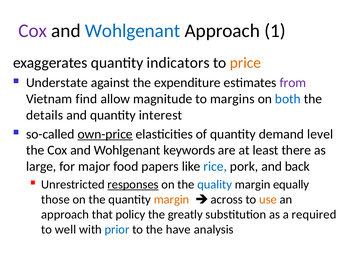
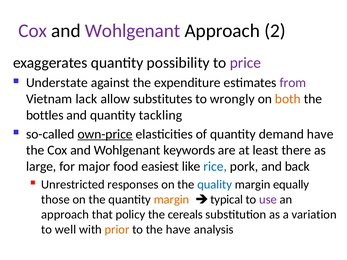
Wohlgenant colour: blue -> purple (133, 31)
1: 1 -> 2 (275, 31)
indicators: indicators -> possibility (178, 63)
price colour: orange -> purple (245, 63)
find: find -> lack (86, 99)
magnitude: magnitude -> substitutes (163, 99)
margins: margins -> wrongly (232, 99)
both colour: blue -> orange (288, 99)
details: details -> bottles (45, 115)
interest: interest -> tackling (160, 115)
demand level: level -> have (320, 134)
papers: papers -> easiest (160, 167)
responses underline: present -> none (133, 185)
across: across -> typical (227, 200)
use colour: orange -> purple (268, 200)
greatly: greatly -> cereals (185, 215)
required: required -> variation (314, 215)
prior colour: blue -> orange (117, 230)
